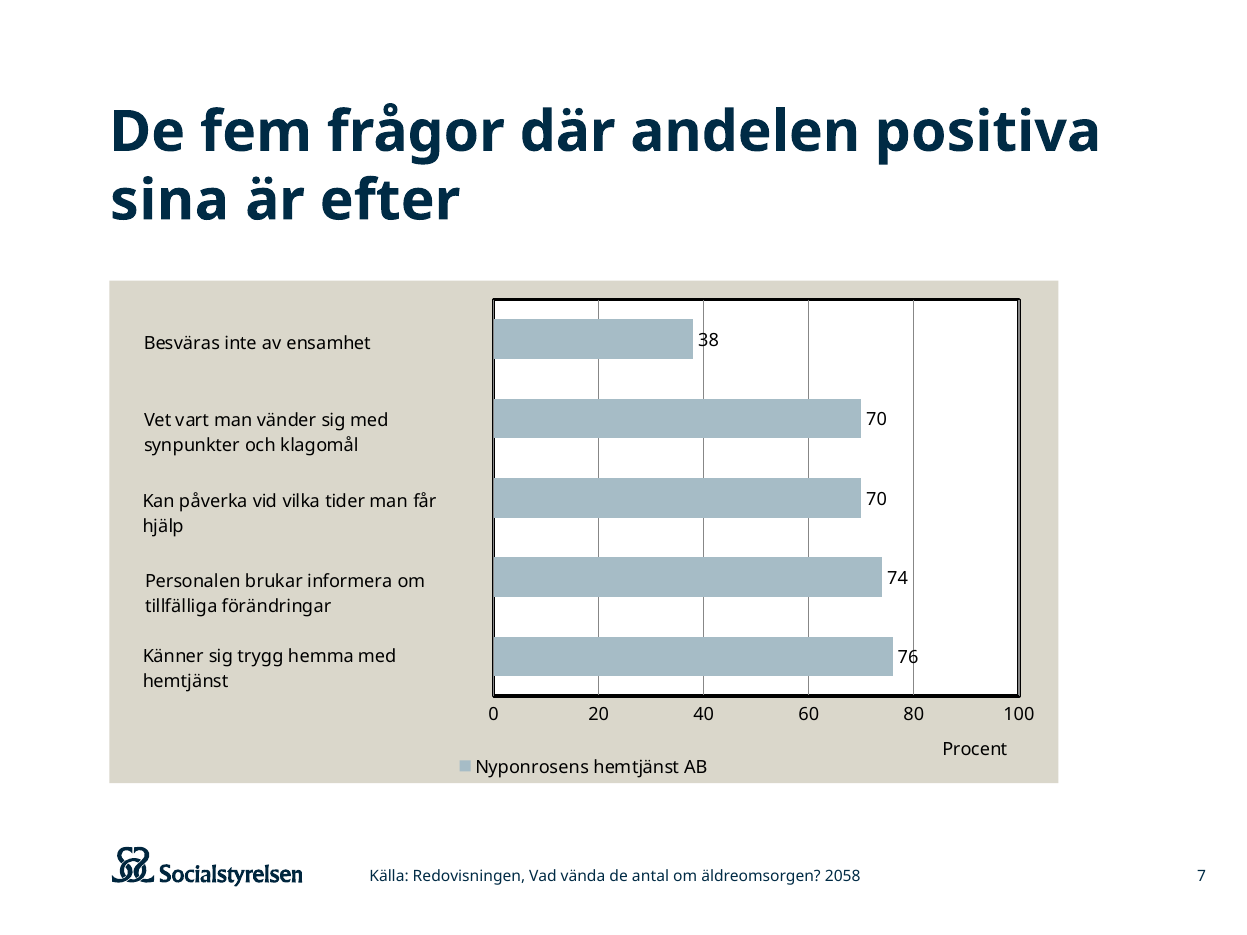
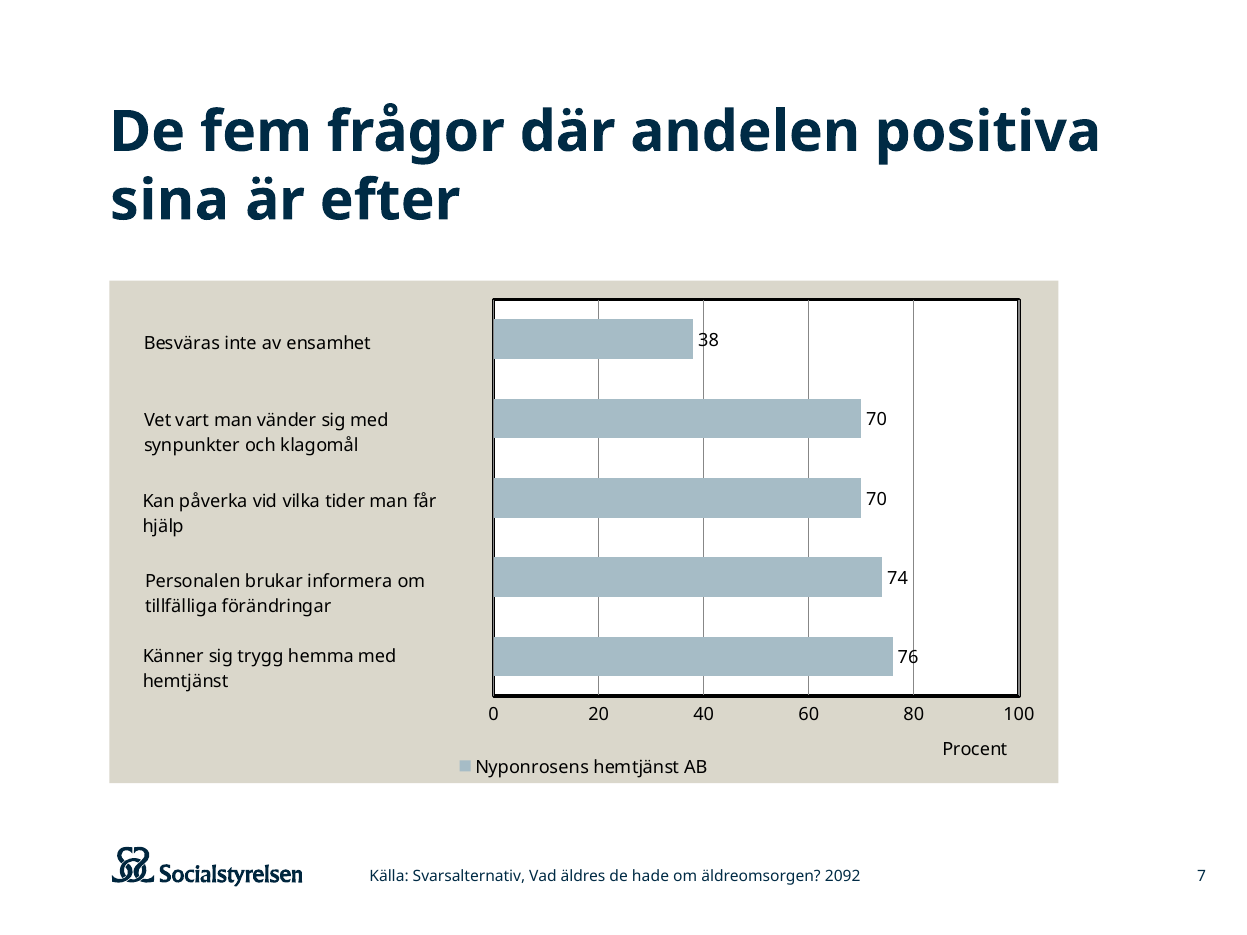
Redovisningen: Redovisningen -> Svarsalternativ (469, 877)
vända: vända -> äldres (583, 877)
antal: antal -> hade (651, 877)
2058: 2058 -> 2092 (843, 877)
